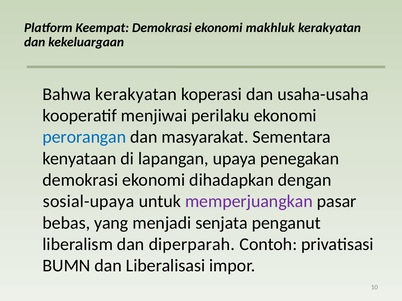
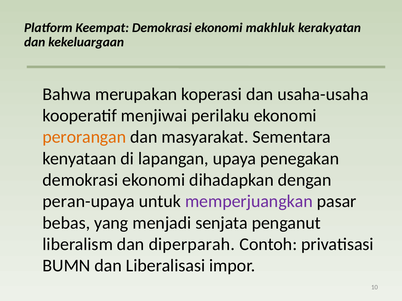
Bahwa kerakyatan: kerakyatan -> merupakan (136, 94)
perorangan colour: blue -> orange (84, 137)
sosial-upaya: sosial-upaya -> peran-upaya (89, 202)
